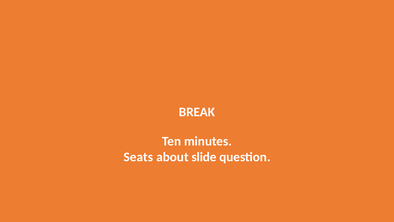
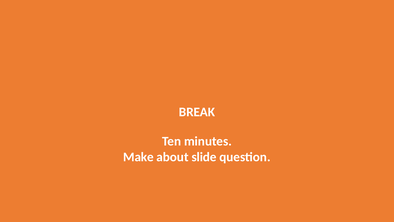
Seats: Seats -> Make (138, 157)
